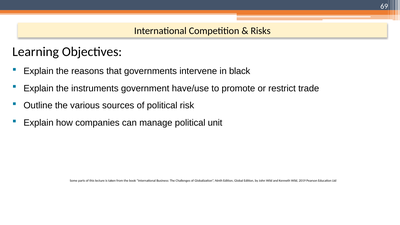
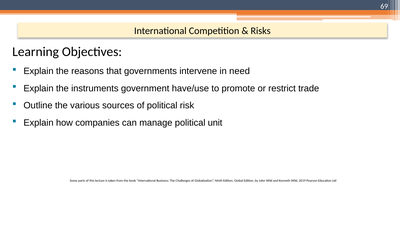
black: black -> need (240, 71)
